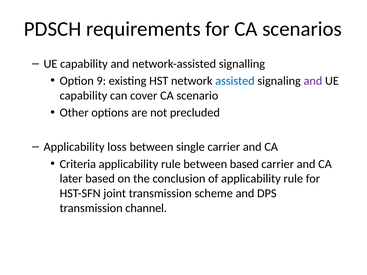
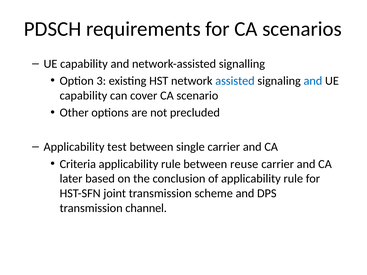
9: 9 -> 3 (101, 81)
and colour: purple -> blue (313, 81)
loss: loss -> test (117, 147)
between based: based -> reuse (244, 164)
